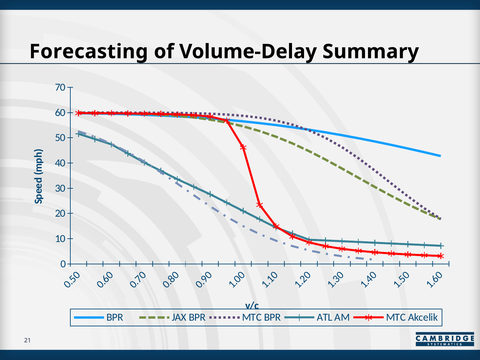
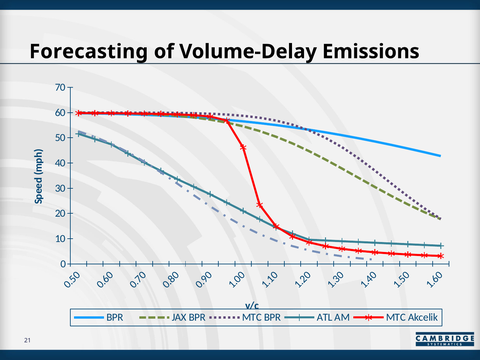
Summary: Summary -> Emissions (371, 52)
